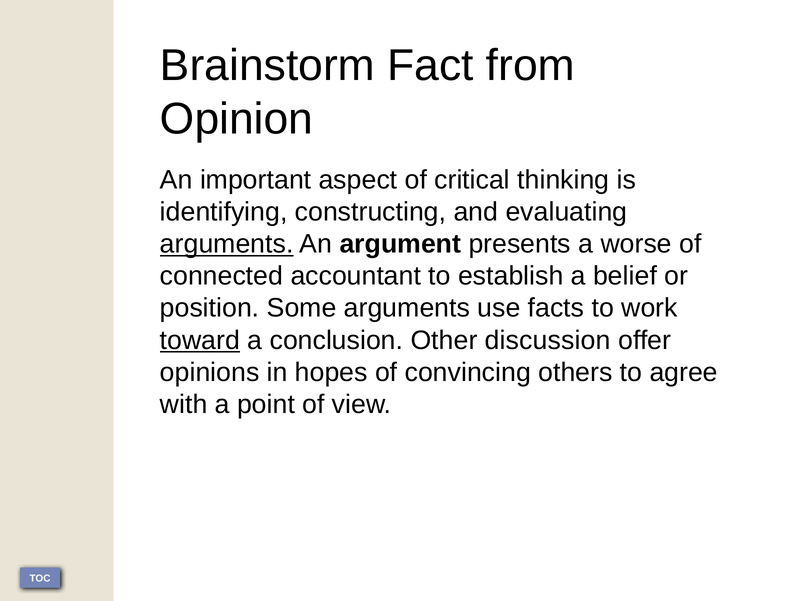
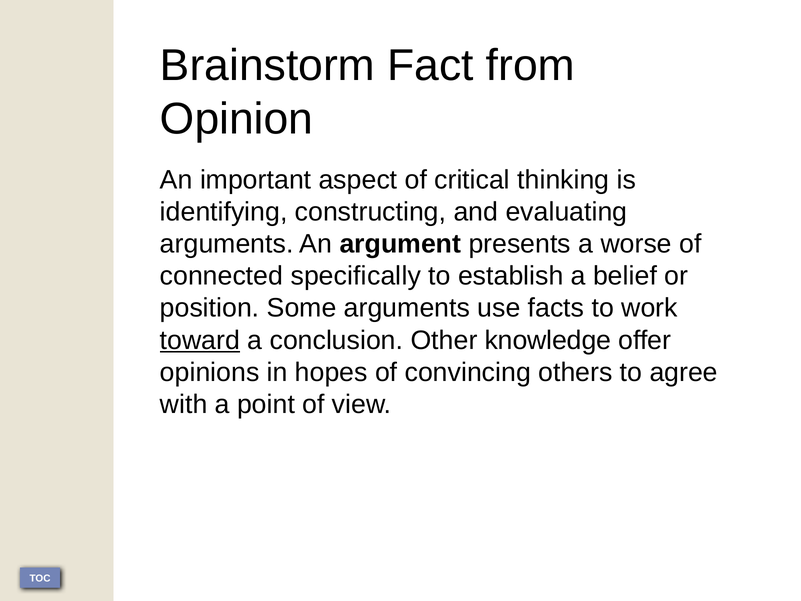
arguments underline: present -> none (227, 244)
accountant: accountant -> specifically (356, 276)
discussion: discussion -> knowledge (548, 340)
